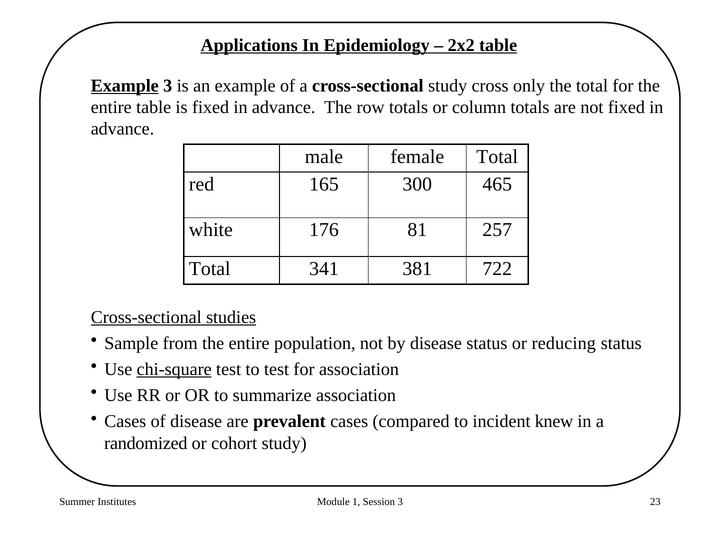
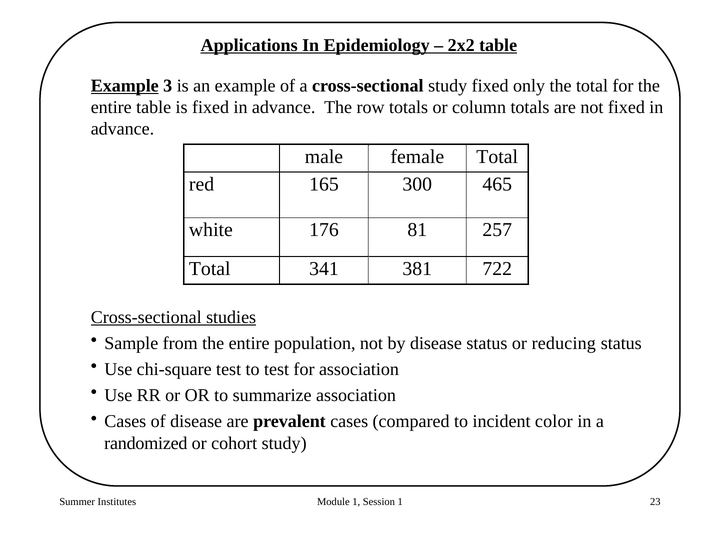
study cross: cross -> fixed (490, 86)
chi-square underline: present -> none (174, 369)
knew: knew -> color (554, 422)
Session 3: 3 -> 1 (400, 502)
